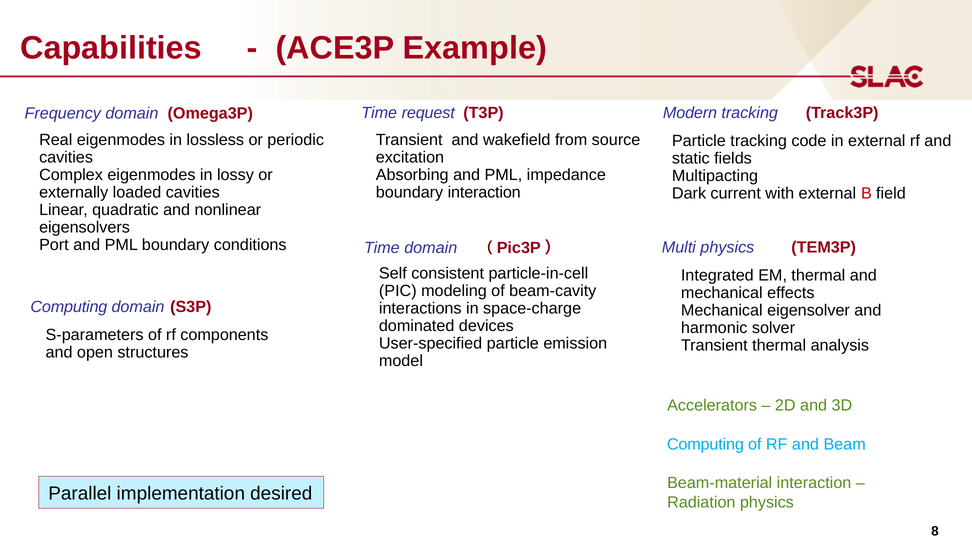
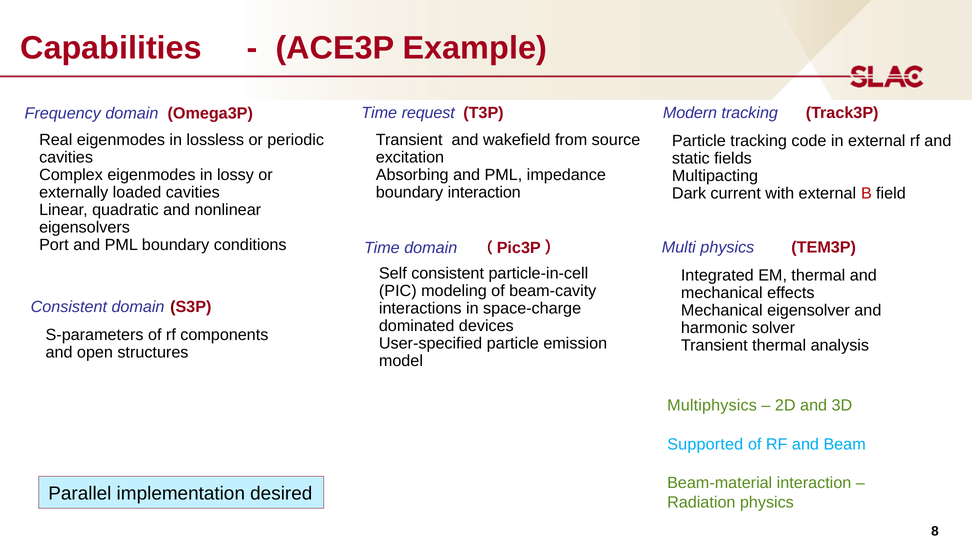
Computing: Computing -> Consistent (69, 307)
Accelerators: Accelerators -> Multiphysics (712, 405)
Computing: Computing -> Supported (705, 444)
